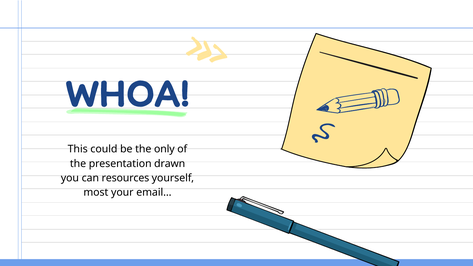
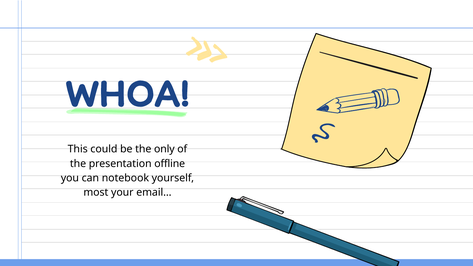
drawn: drawn -> offline (170, 164)
resources: resources -> notebook (125, 178)
